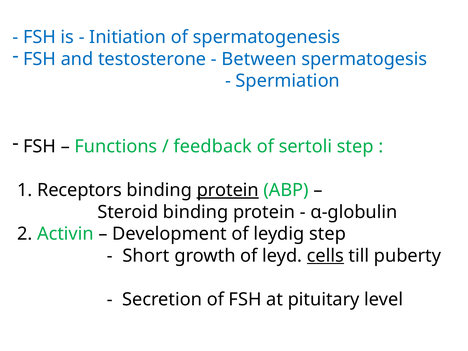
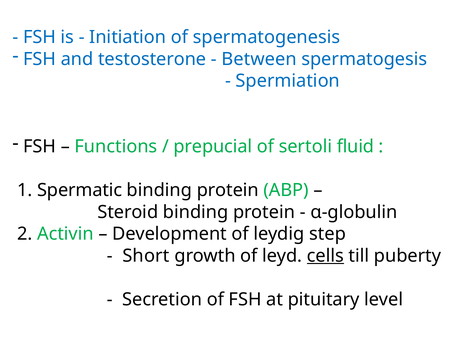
feedback: feedback -> prepucial (213, 146)
sertoli step: step -> fluid (355, 146)
Receptors: Receptors -> Spermatic (80, 190)
protein underline: present -> none (228, 190)
